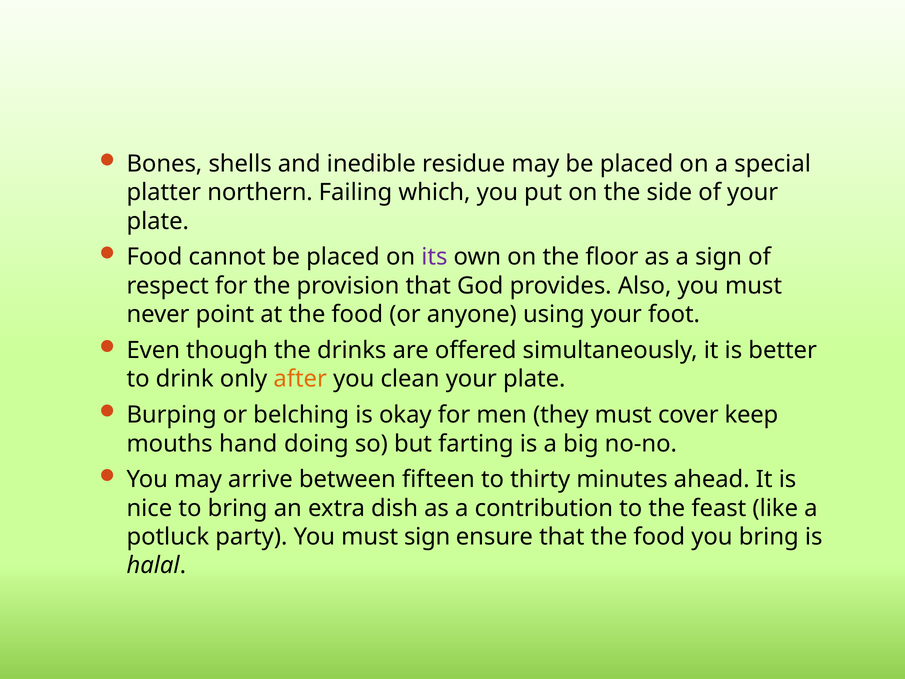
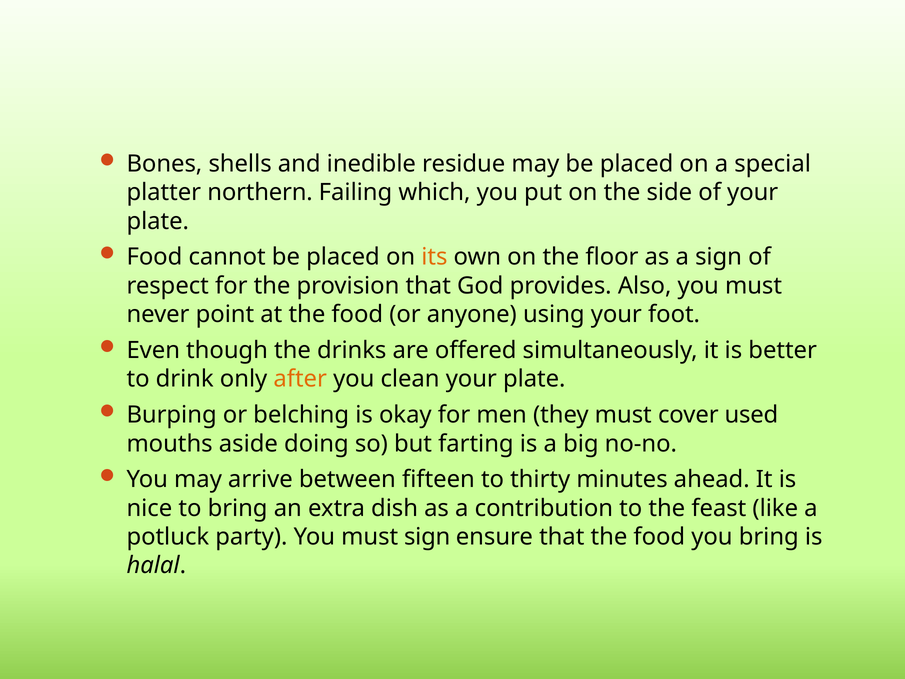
its colour: purple -> orange (434, 257)
keep: keep -> used (751, 415)
hand: hand -> aside (248, 443)
